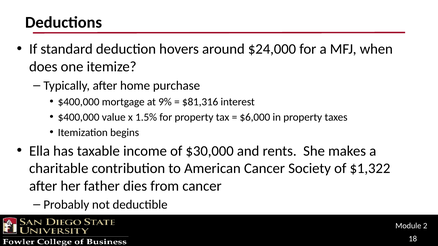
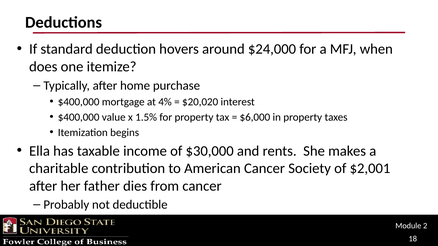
9%: 9% -> 4% (165, 102)
$81,316: $81,316 -> $20,020 (200, 102)
$1,322: $1,322 -> $2,001 (370, 169)
